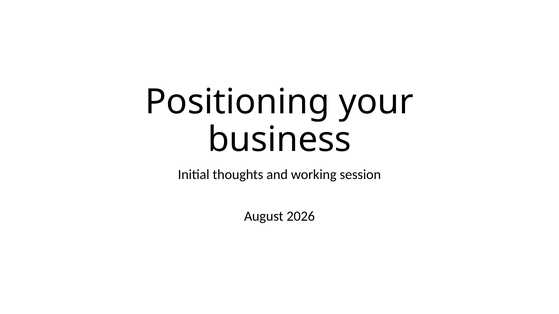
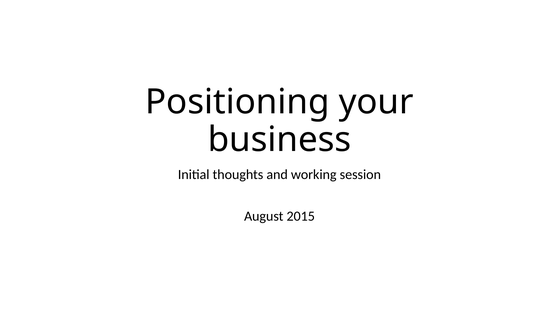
2026: 2026 -> 2015 (301, 217)
